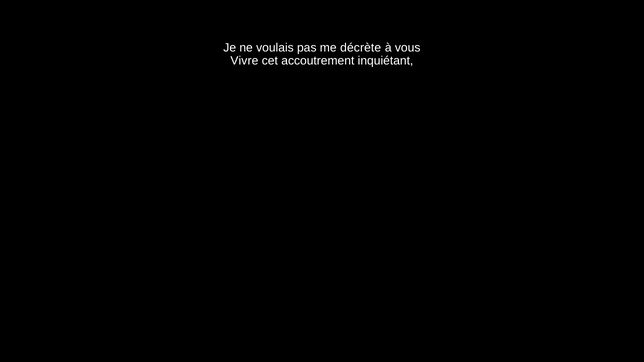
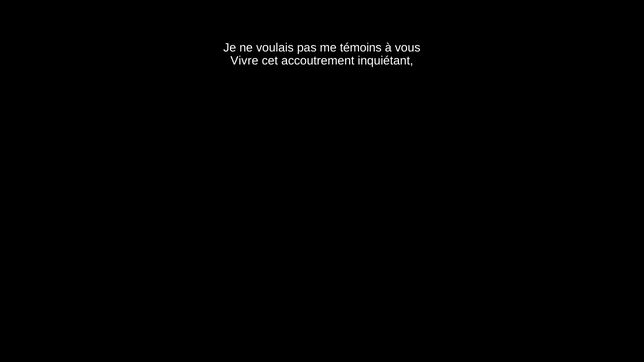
décrète: décrète -> témoins (361, 48)
